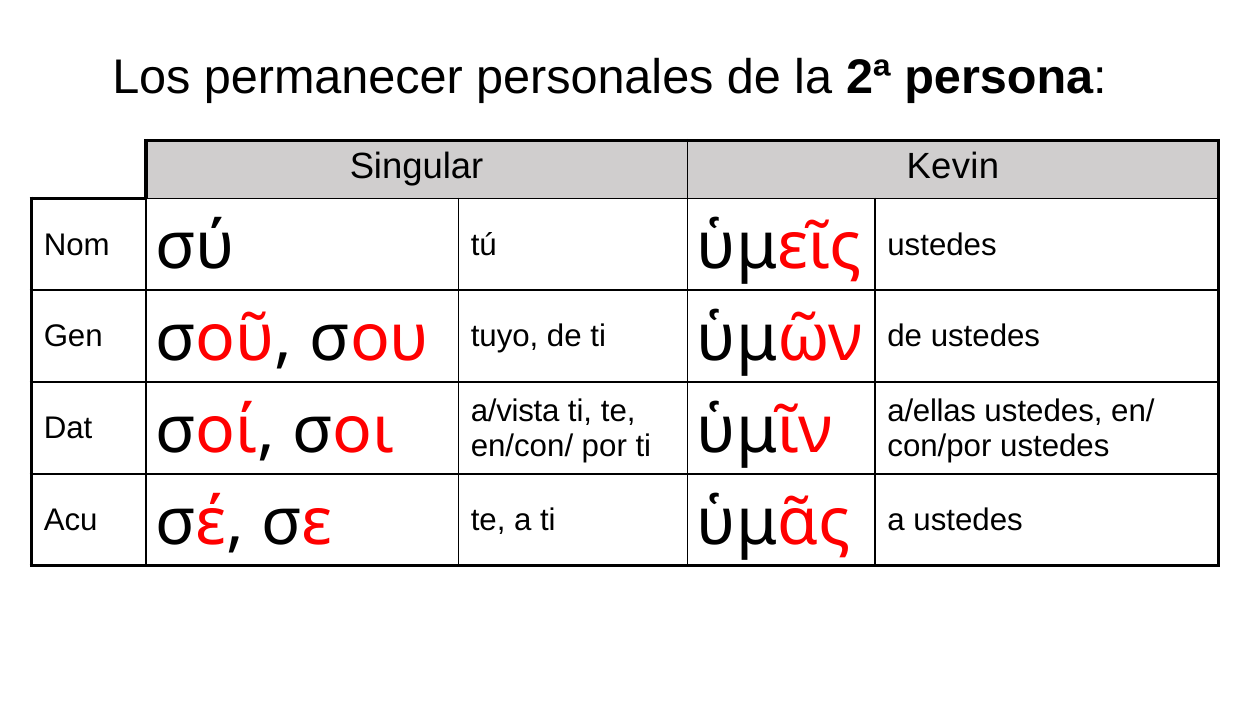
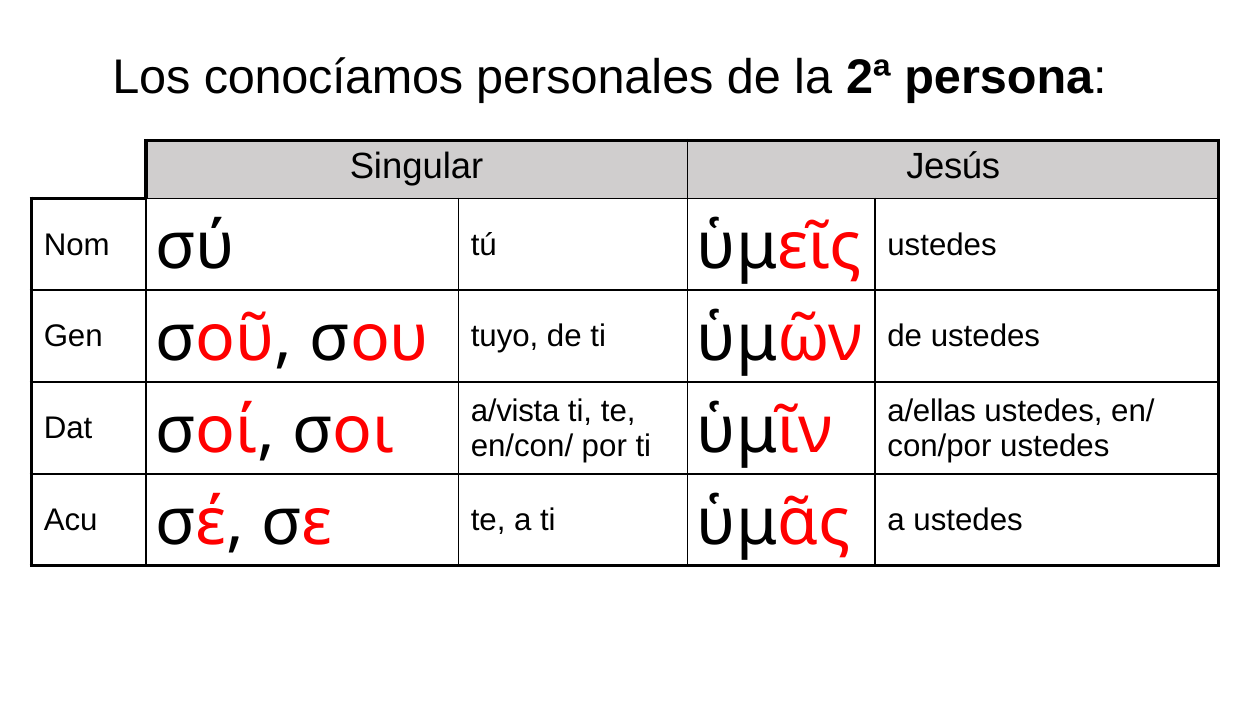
permanecer: permanecer -> conocíamos (334, 78)
Kevin: Kevin -> Jesús (953, 166)
